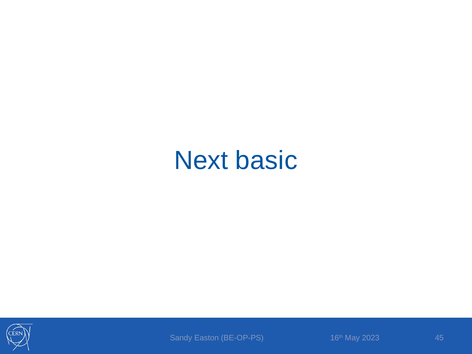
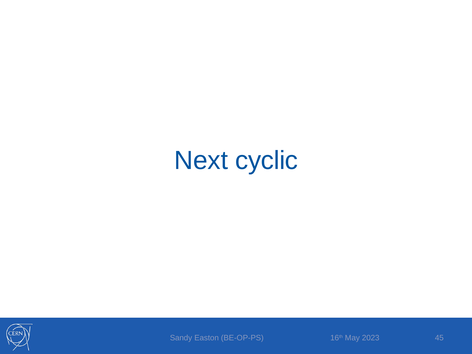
basic: basic -> cyclic (267, 161)
